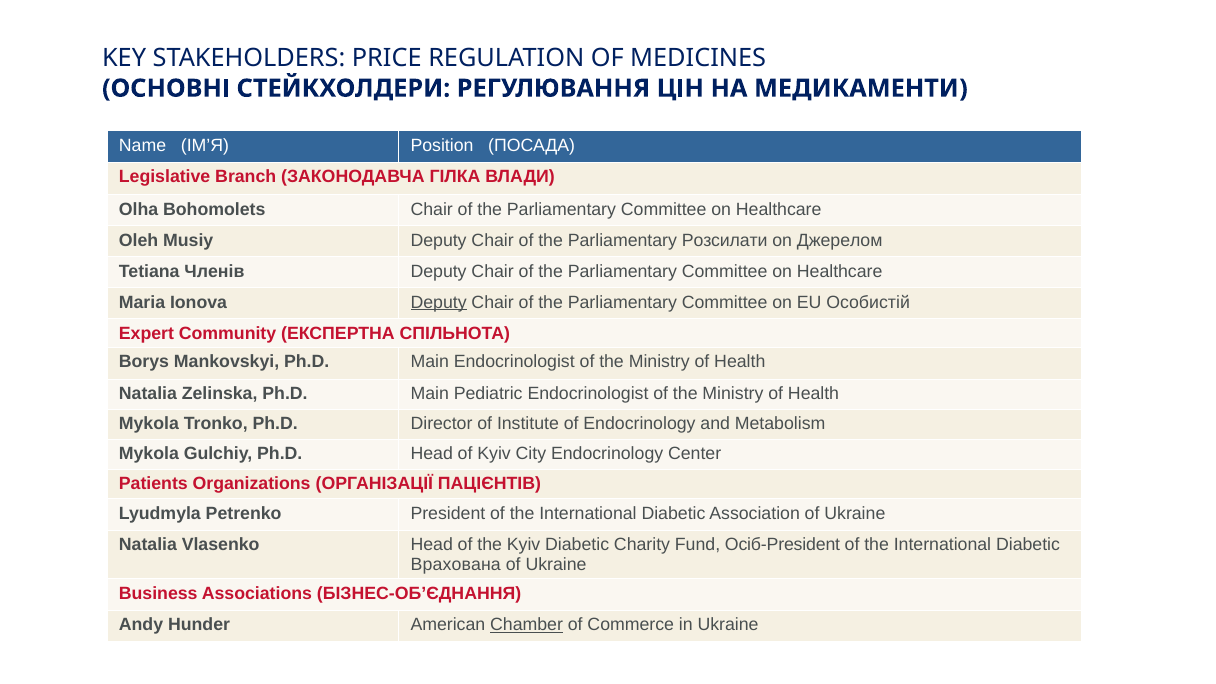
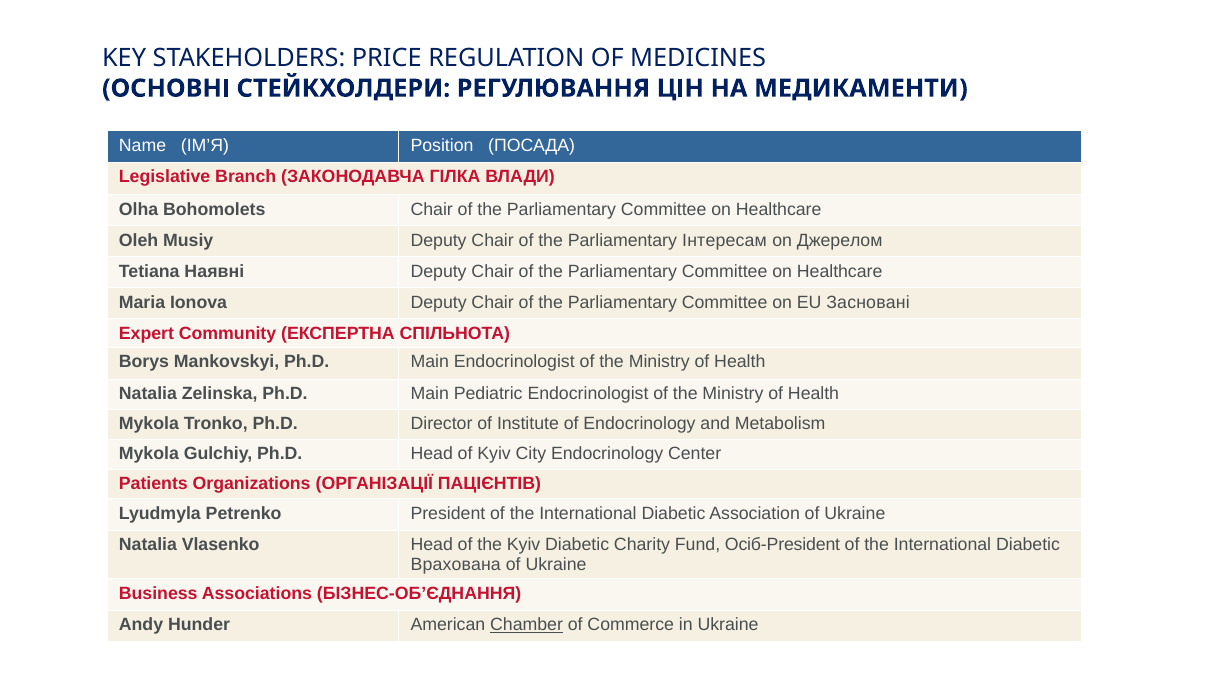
Розсилати: Розсилати -> Інтересам (725, 240)
Членів: Членів -> Наявні (214, 271)
Deputy underline: present -> none (439, 302)
Особистій: Особистій -> Засновані (868, 302)
